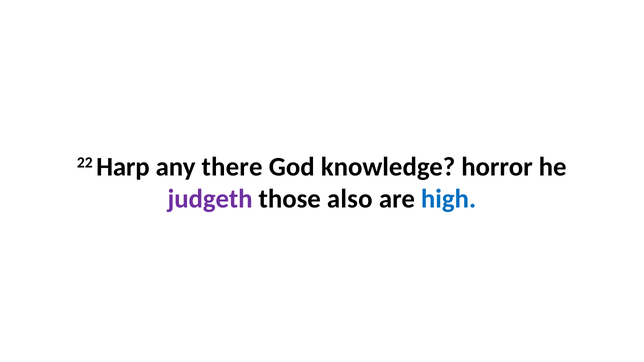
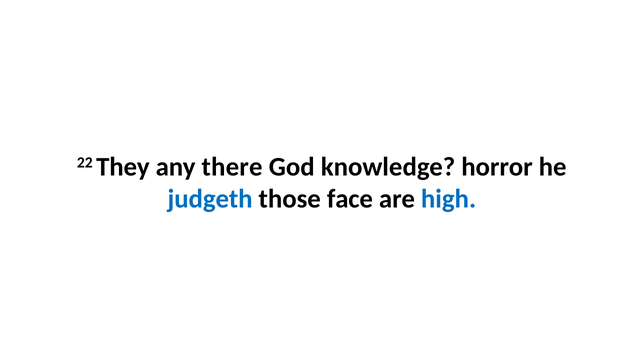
Harp: Harp -> They (123, 167)
judgeth colour: purple -> blue (210, 199)
also: also -> face (350, 199)
